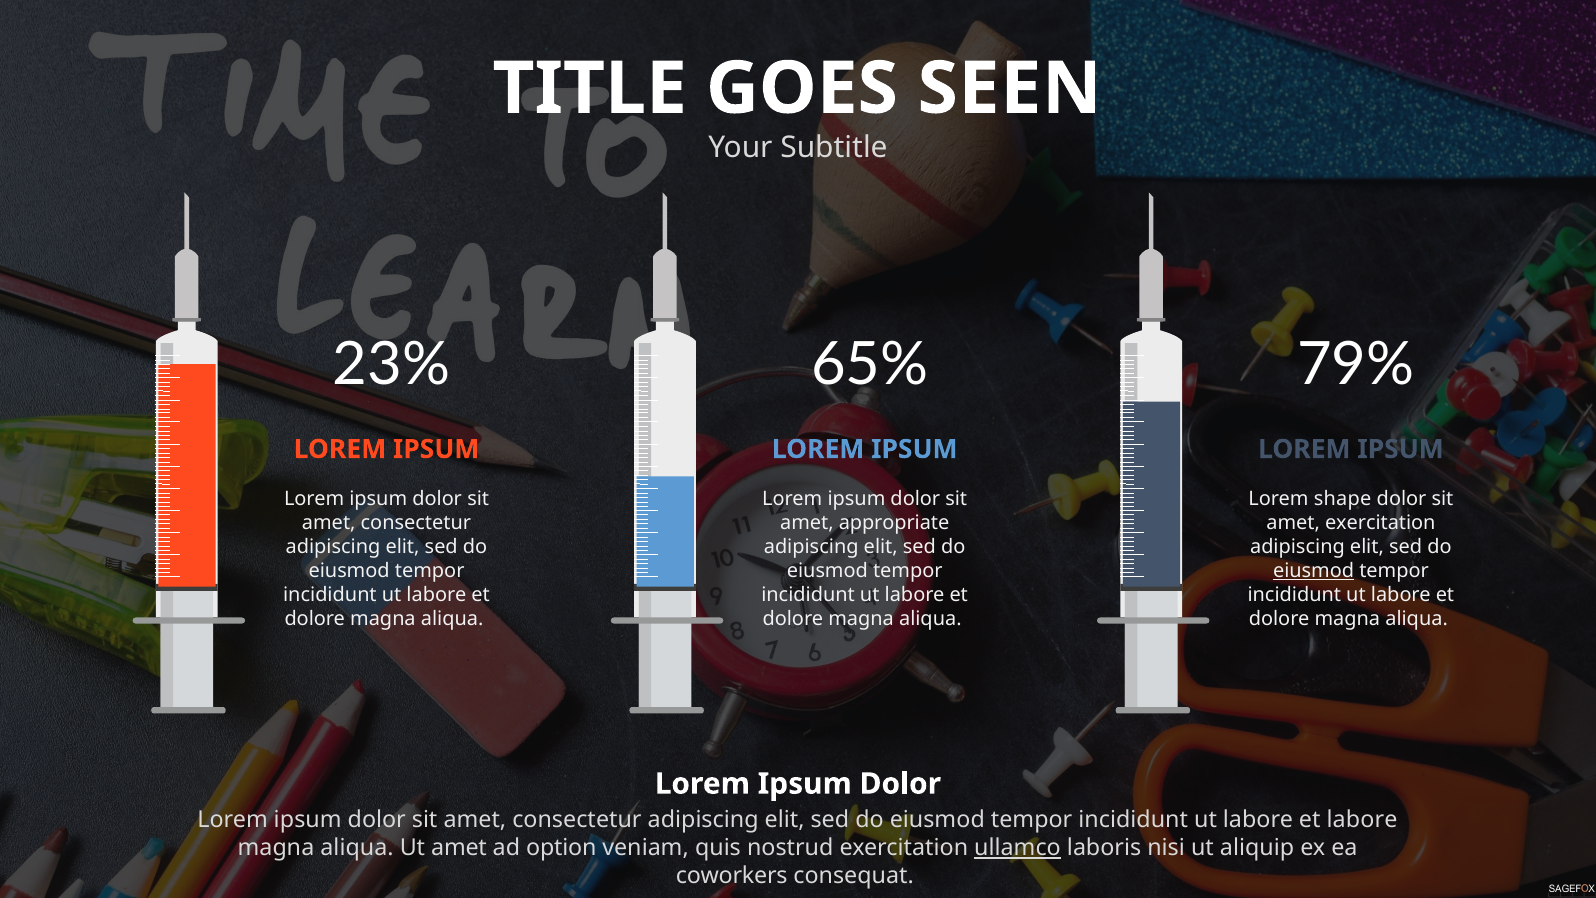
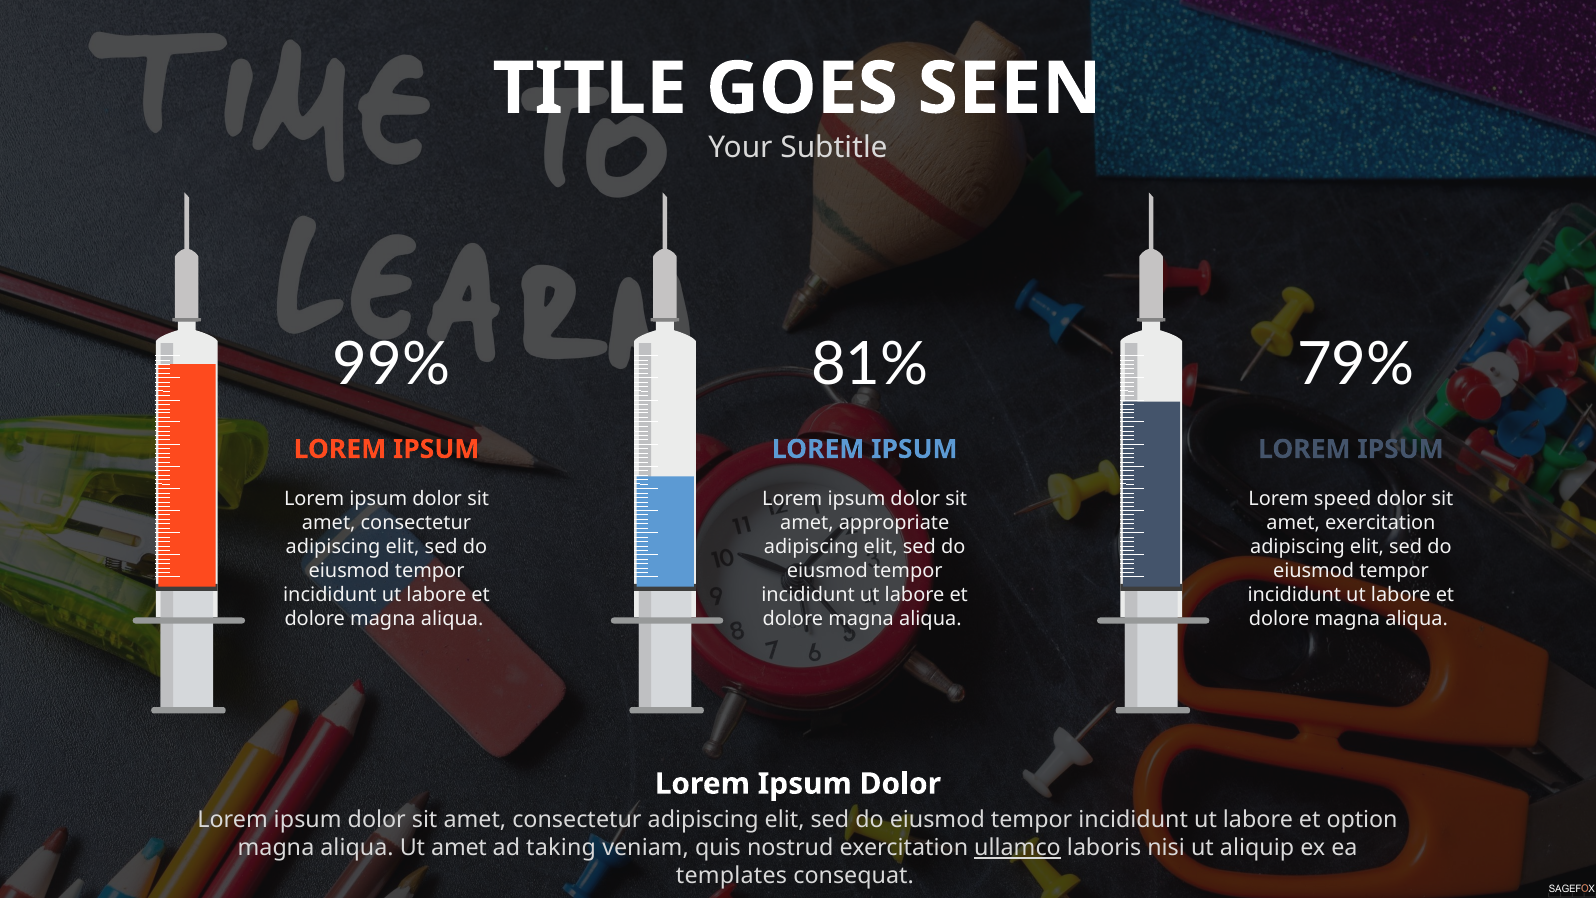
23%: 23% -> 99% (392, 365)
65%: 65% -> 81% (870, 365)
shape: shape -> speed (1343, 499)
eiusmod underline: present -> none (1314, 571)
et labore: labore -> option (1362, 820)
option: option -> taking (561, 848)
coworkers: coworkers -> templates (732, 876)
